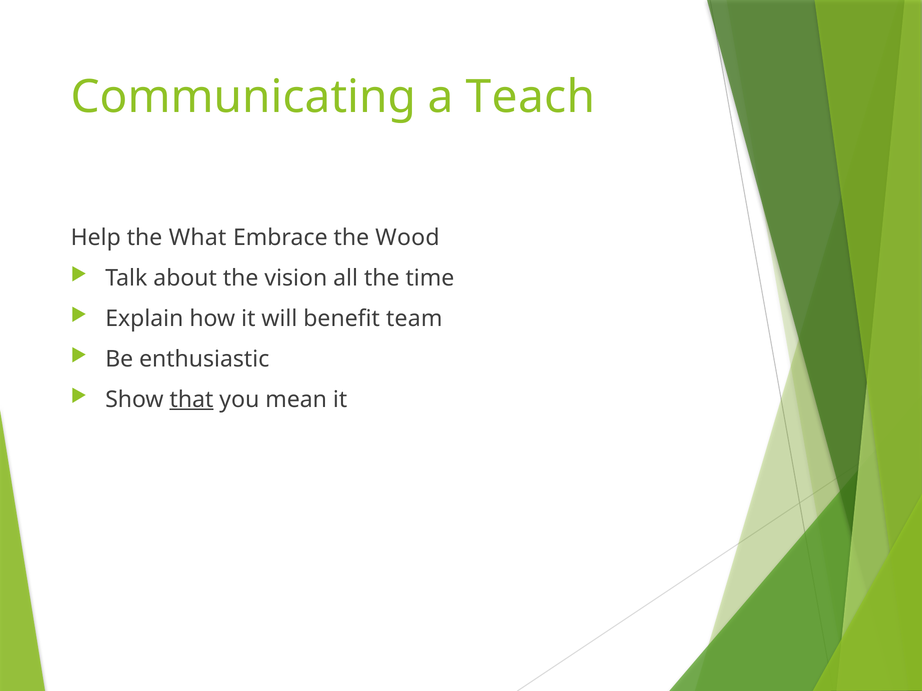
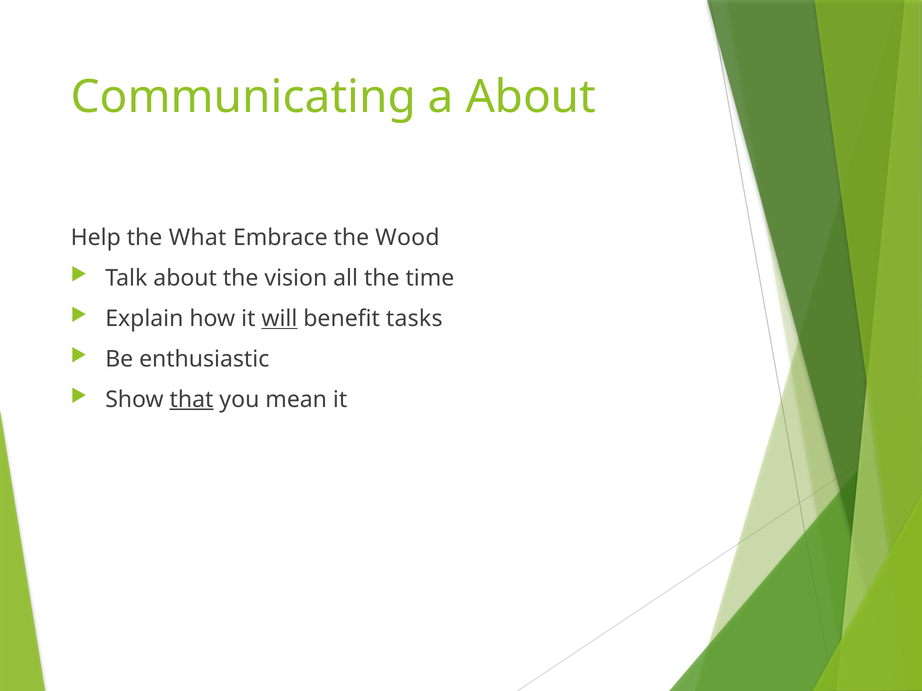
a Teach: Teach -> About (531, 97)
will underline: none -> present (279, 319)
team: team -> tasks (414, 319)
